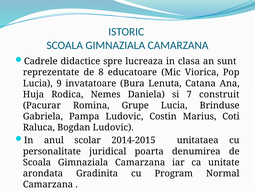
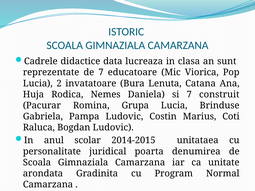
spre: spre -> data (113, 61)
de 8: 8 -> 7 (101, 72)
9: 9 -> 2 (59, 83)
Grupe: Grupe -> Grupa (135, 106)
